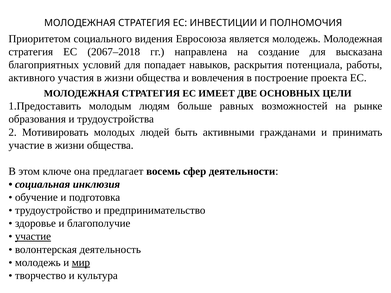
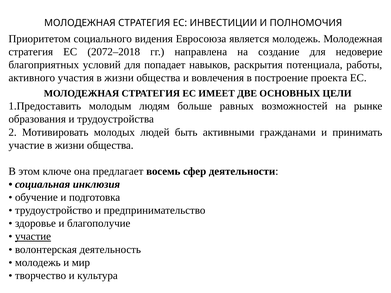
2067–2018: 2067–2018 -> 2072–2018 (114, 52)
высказана: высказана -> недоверие (359, 52)
мир underline: present -> none (81, 263)
